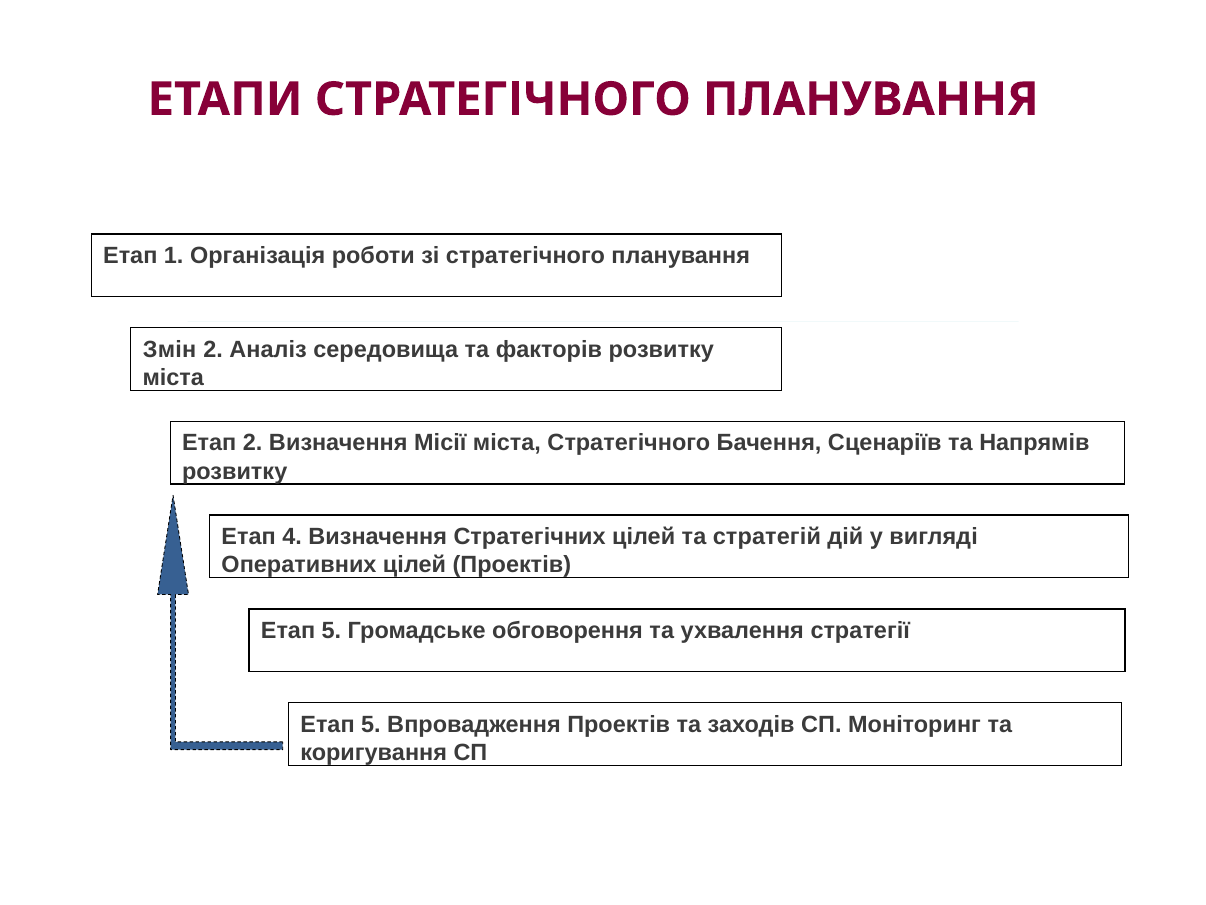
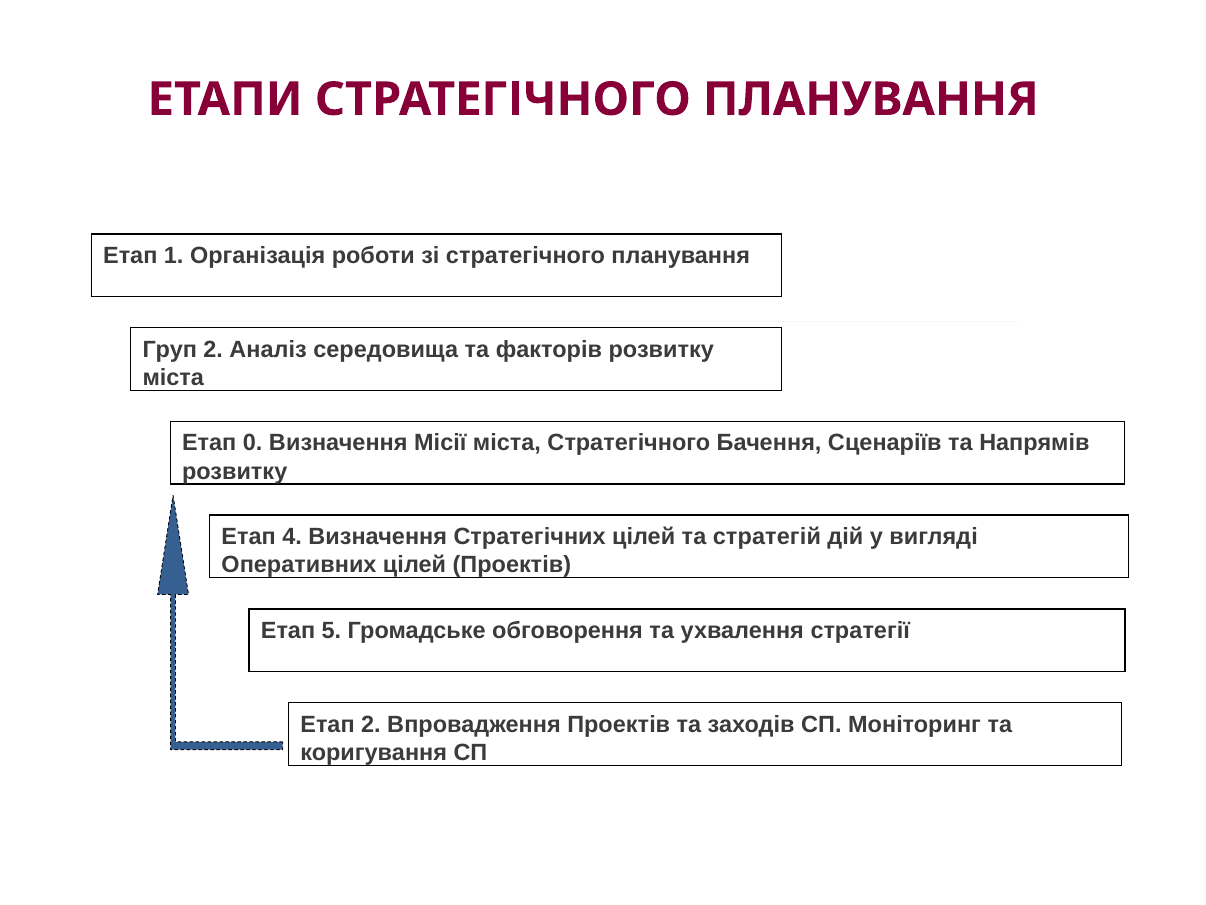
Змін: Змін -> Груп (170, 349)
Етап 2: 2 -> 0 (253, 443)
5: 5 -> 2 (371, 724)
